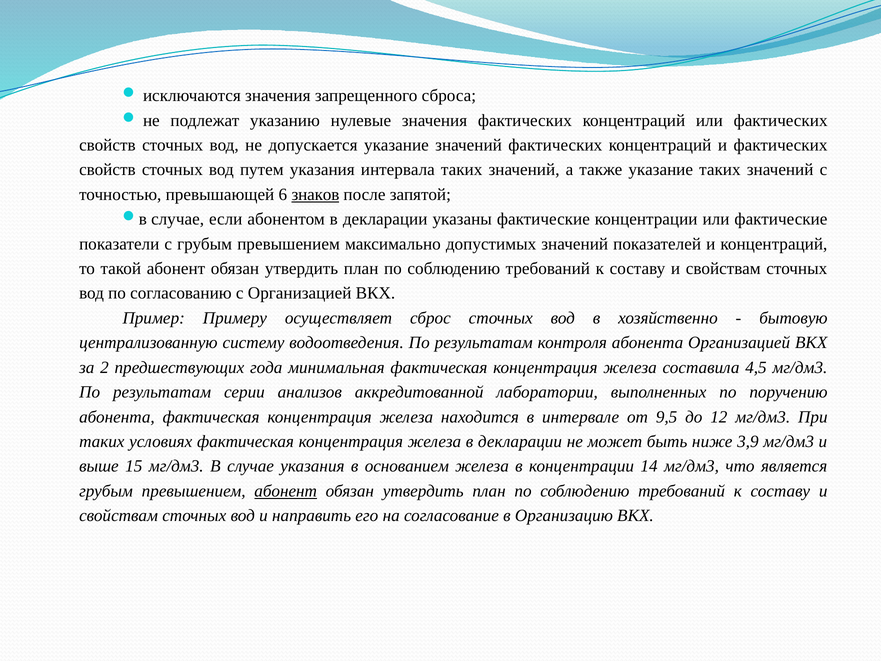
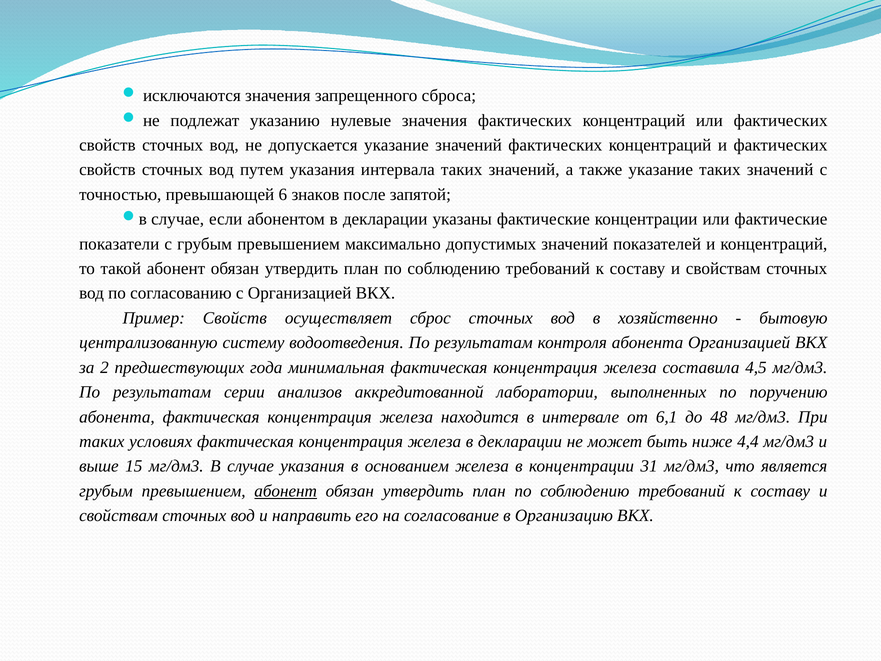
знаков underline: present -> none (315, 194)
Пример Примеру: Примеру -> Свойств (235, 318)
9,5: 9,5 -> 6,1 (667, 417)
12: 12 -> 48 (719, 417)
3,9: 3,9 -> 4,4 (748, 441)
14: 14 -> 31 (649, 466)
